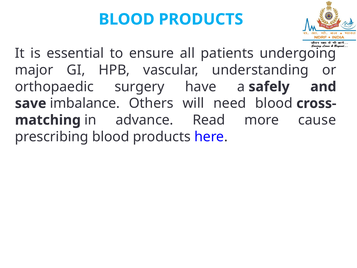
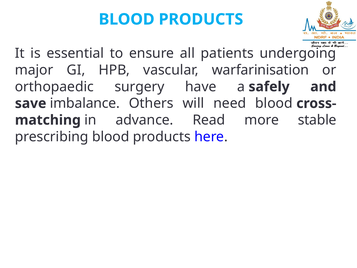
understanding: understanding -> warfarinisation (260, 70)
cause: cause -> stable (317, 120)
